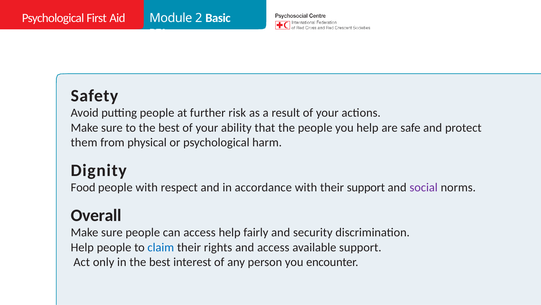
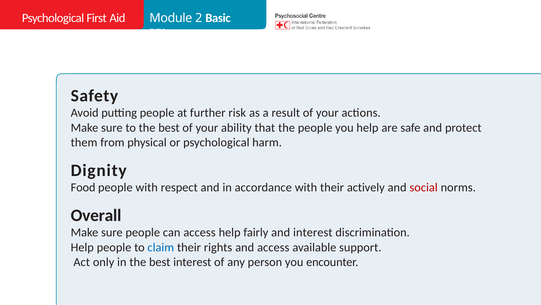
their support: support -> actively (366, 187)
social colour: purple -> red (424, 187)
and security: security -> interest (313, 232)
